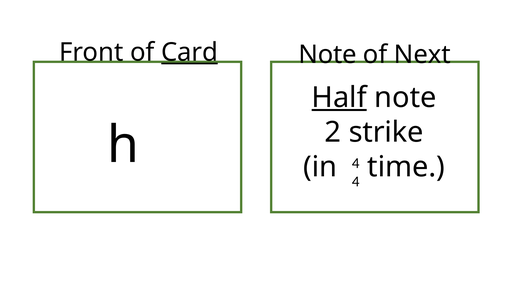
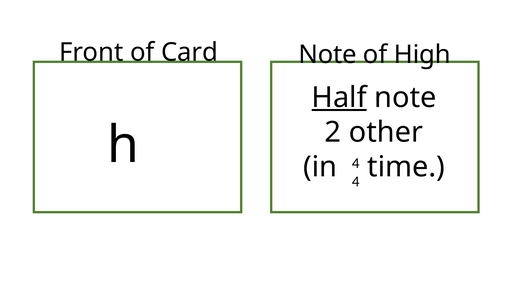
Card underline: present -> none (190, 52)
Next: Next -> High (422, 55)
strike: strike -> other (386, 132)
